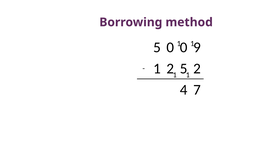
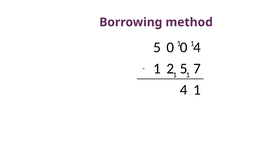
0 9: 9 -> 4 (197, 47)
5 2: 2 -> 7 (197, 68)
4 7: 7 -> 1 (197, 89)
